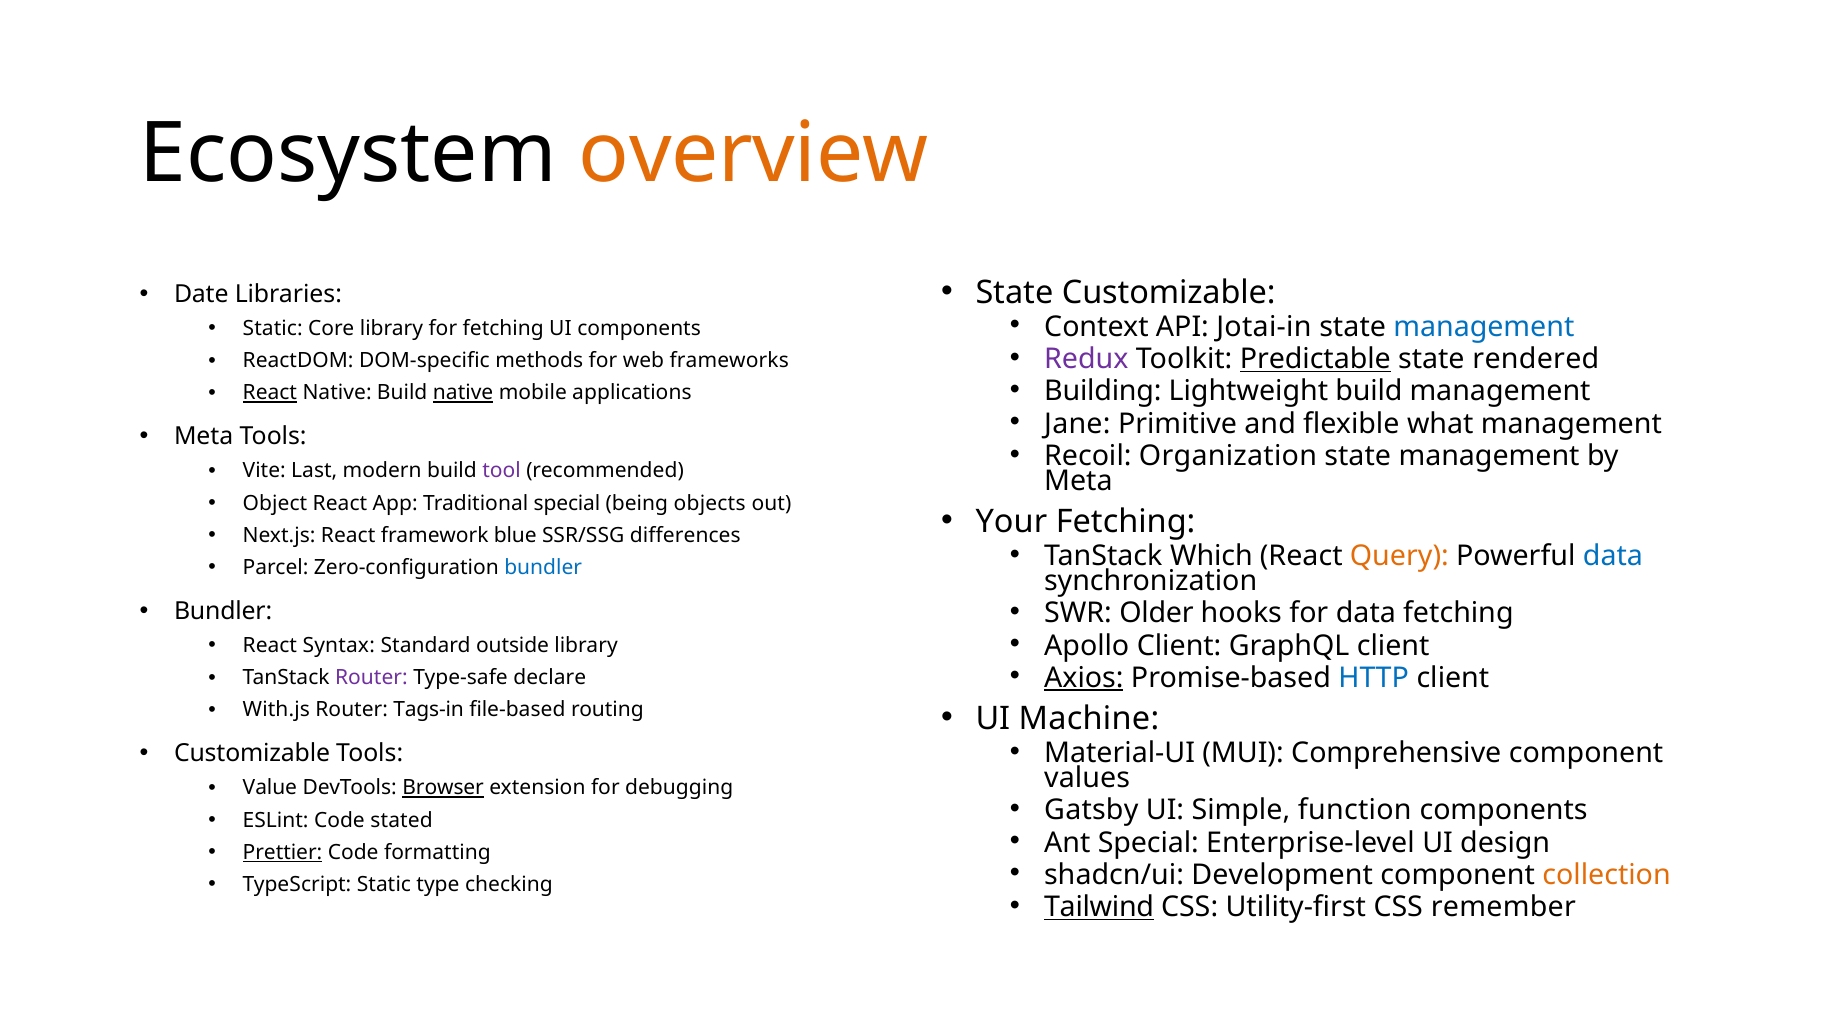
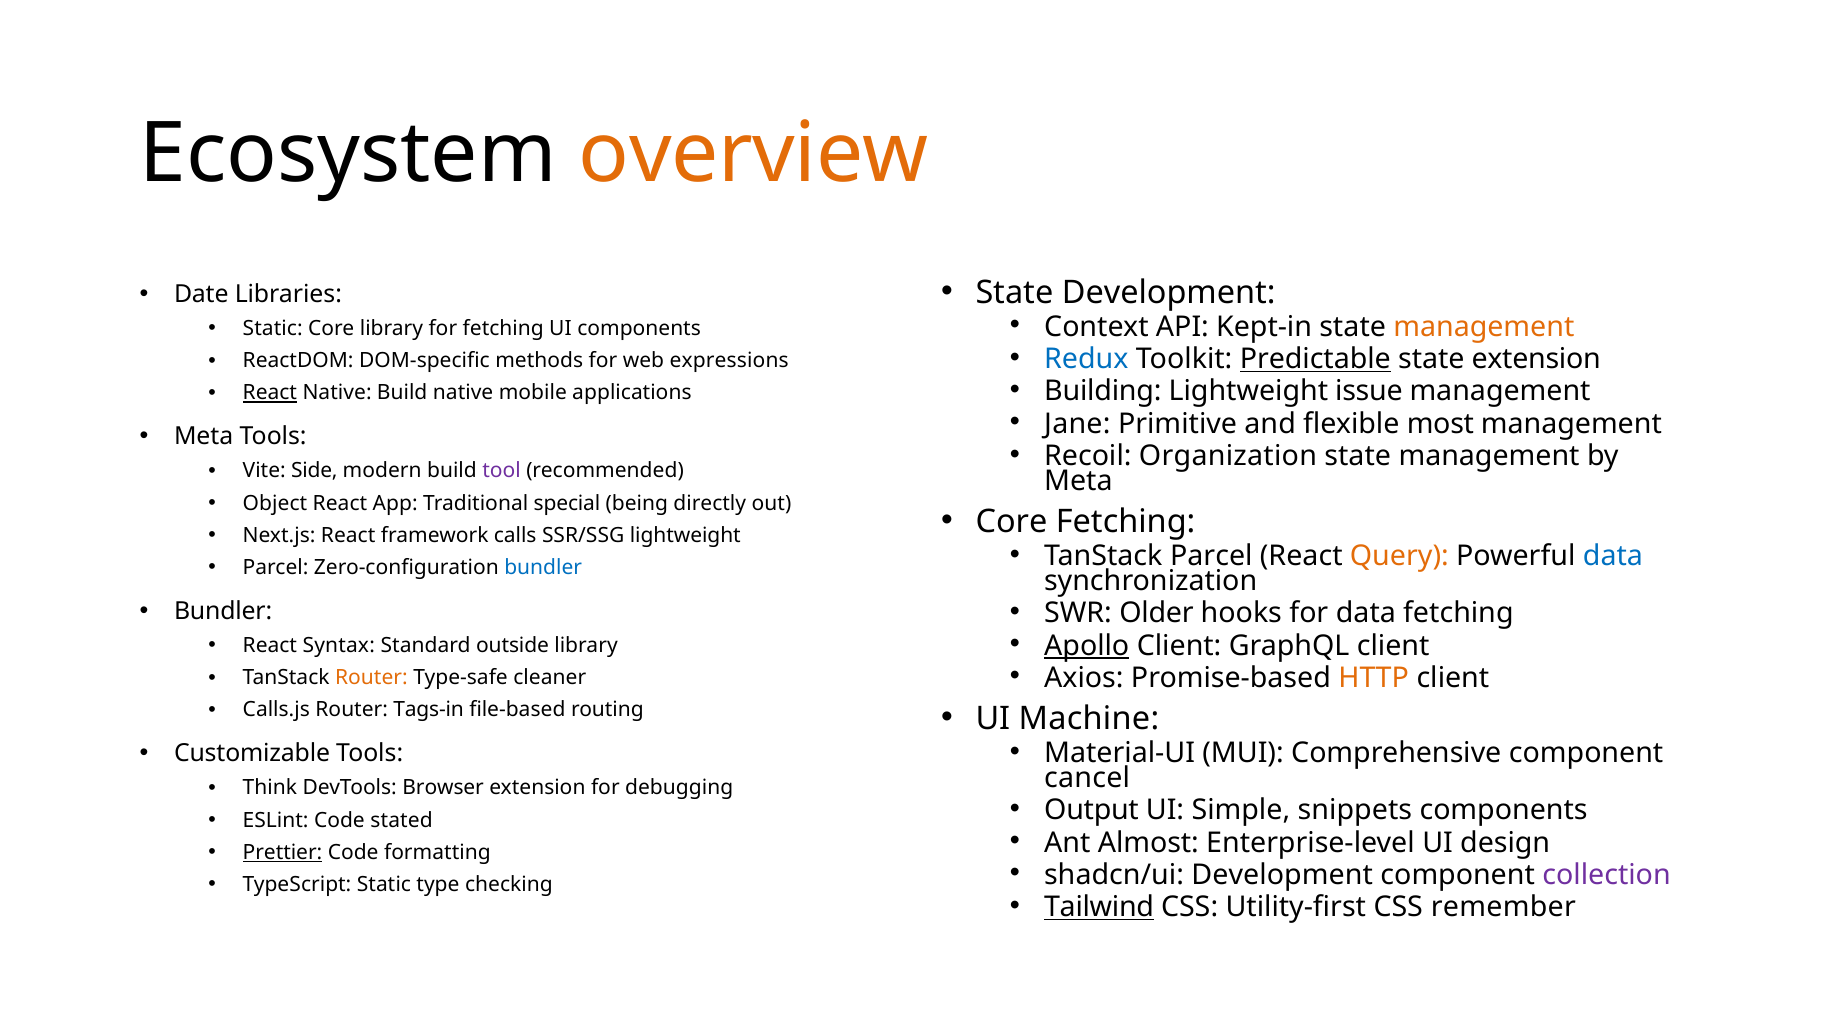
State Customizable: Customizable -> Development (1169, 293)
Jotai-in: Jotai-in -> Kept-in (1264, 327)
management colour: blue -> orange (1484, 327)
Redux colour: purple -> blue (1086, 359)
state rendered: rendered -> extension (1536, 359)
frameworks: frameworks -> expressions (729, 361)
Lightweight build: build -> issue (1369, 392)
native underline: present -> none (463, 393)
what: what -> most (1440, 424)
Last: Last -> Side (314, 471)
objects: objects -> directly (710, 503)
Your: Your -> Core (1011, 522)
blue: blue -> calls (515, 536)
SSR/SSG differences: differences -> lightweight (685, 536)
TanStack Which: Which -> Parcel (1211, 557)
Apollo underline: none -> present (1087, 646)
Axios underline: present -> none (1084, 678)
HTTP colour: blue -> orange (1374, 678)
Router colour: purple -> orange (371, 678)
declare: declare -> cleaner (550, 678)
With.js: With.js -> Calls.js (276, 710)
values: values -> cancel (1087, 778)
Value: Value -> Think (270, 788)
Browser underline: present -> none (443, 788)
Gatsby: Gatsby -> Output (1092, 811)
function: function -> snippets (1355, 811)
Ant Special: Special -> Almost (1148, 843)
collection colour: orange -> purple (1607, 875)
